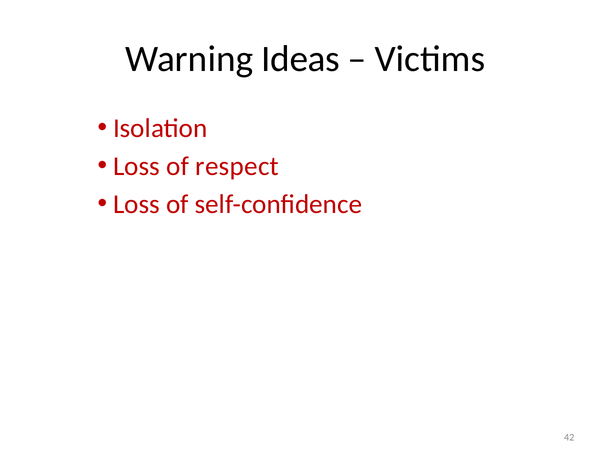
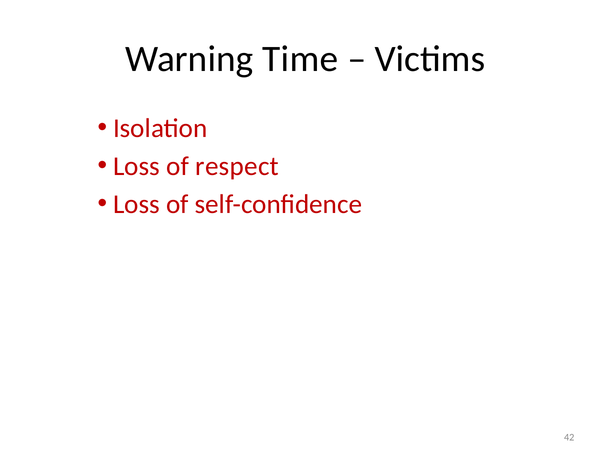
Ideas: Ideas -> Time (300, 59)
